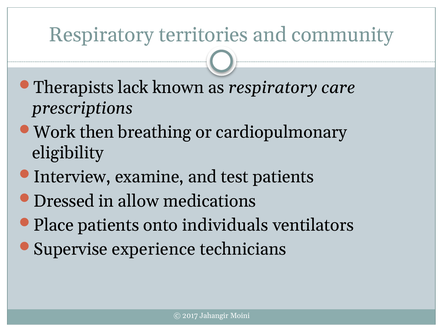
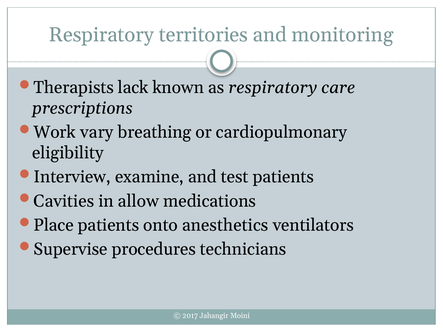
community: community -> monitoring (342, 35)
then: then -> vary (97, 132)
Dressed: Dressed -> Cavities (64, 201)
individuals: individuals -> anesthetics (225, 225)
experience: experience -> procedures (154, 249)
